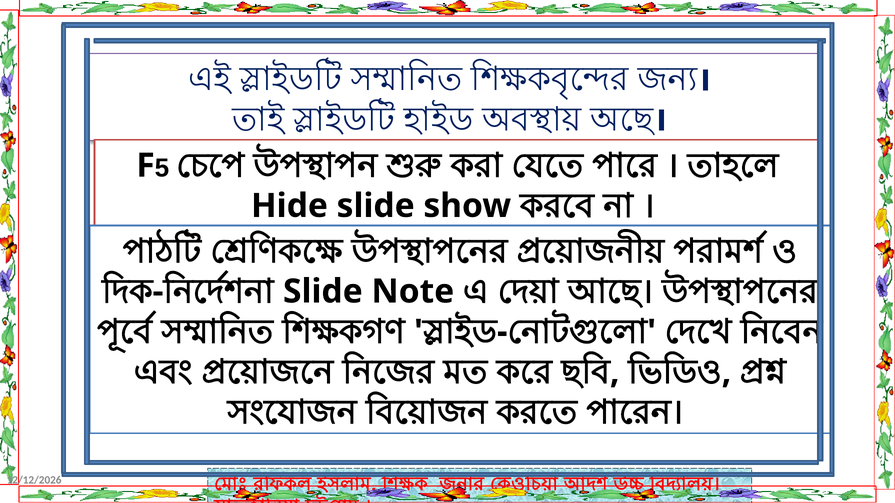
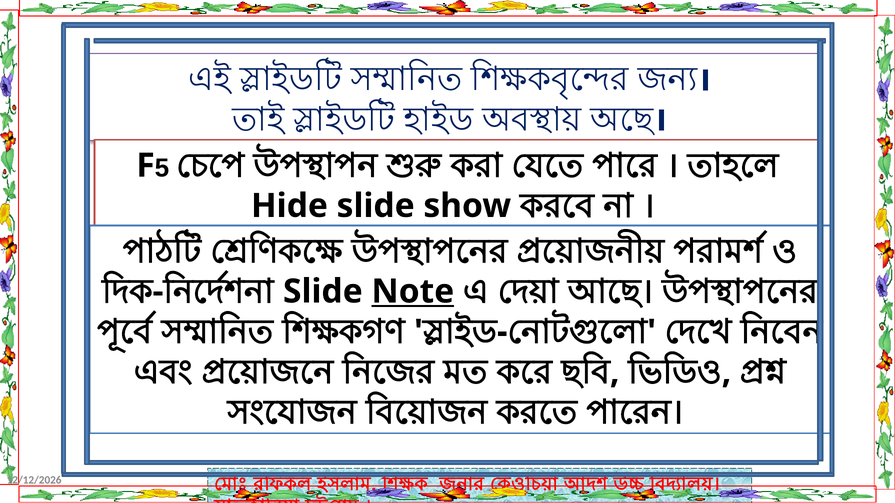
Note underline: none -> present (413, 292)
